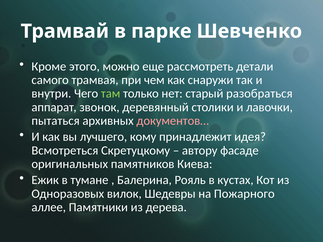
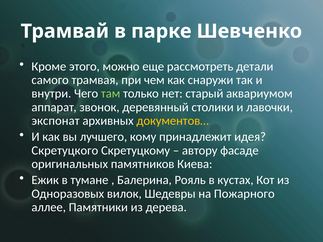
разобраться: разобраться -> аквариумом (259, 94)
пытаться: пытаться -> экспонат (56, 121)
документов… colour: pink -> yellow (173, 121)
Всмотреться: Всмотреться -> Скретуцкого (65, 151)
